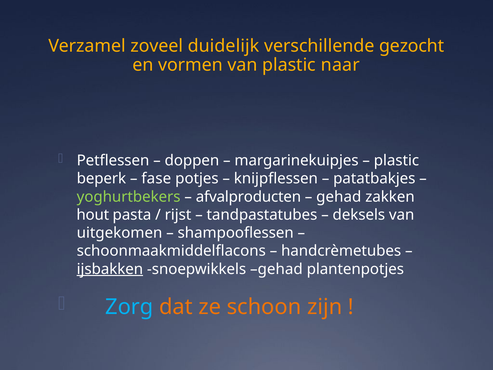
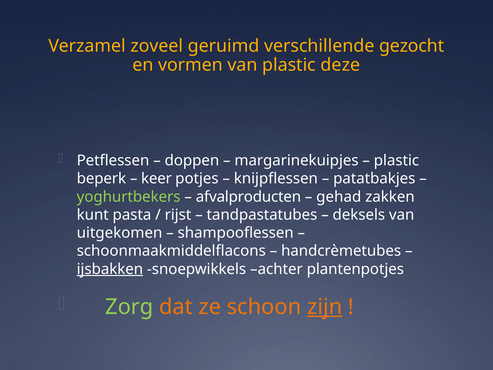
duidelijk: duidelijk -> geruimd (224, 46)
naar: naar -> deze (340, 65)
fase: fase -> keer (156, 179)
hout: hout -> kunt (93, 215)
snoepwikkels gehad: gehad -> achter (276, 269)
Zorg colour: light blue -> light green (129, 307)
zijn underline: none -> present (325, 307)
